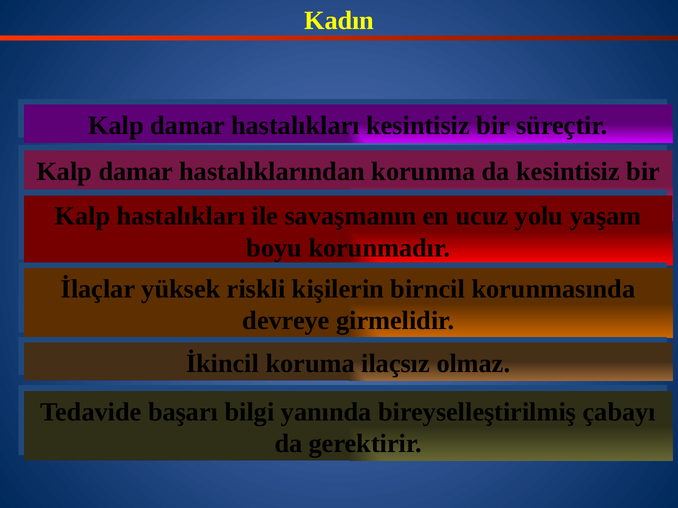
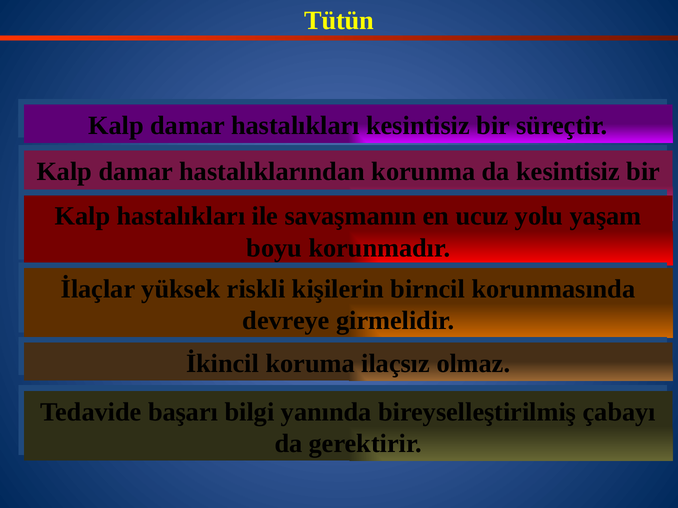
Kadın: Kadın -> Tütün (339, 21)
